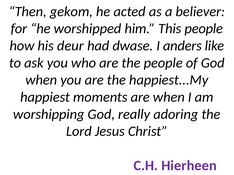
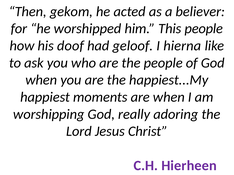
deur: deur -> doof (70, 46)
dwase: dwase -> geloof (133, 46)
anders: anders -> hierna (182, 46)
